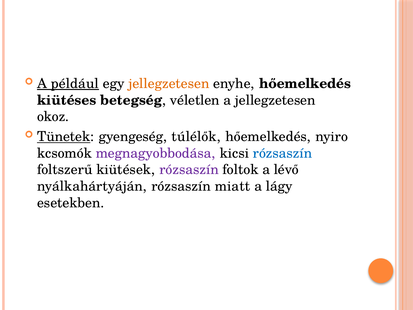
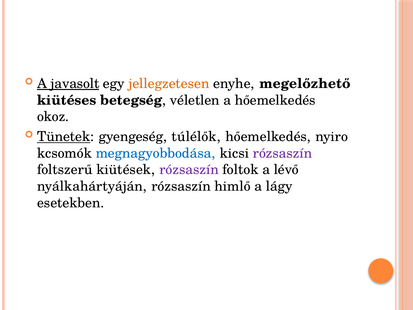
például: például -> javasolt (75, 84)
enyhe hőemelkedés: hőemelkedés -> megelőzhető (305, 84)
a jellegzetesen: jellegzetesen -> hőemelkedés (275, 100)
megnagyobbodása colour: purple -> blue (155, 153)
rózsaszín colour: blue -> purple (283, 153)
miatt: miatt -> himlő (233, 186)
